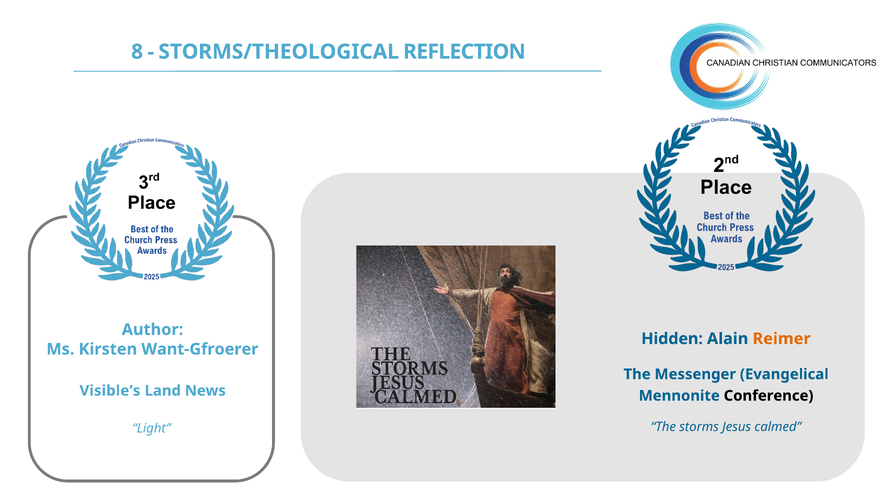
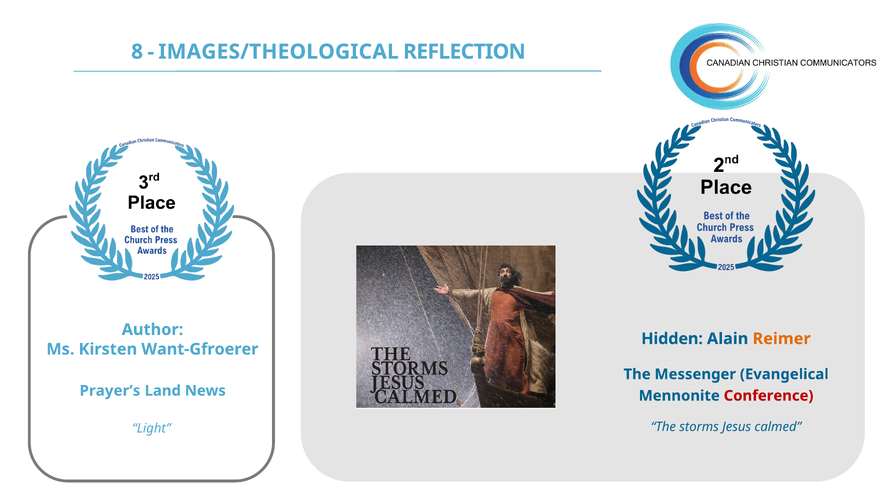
STORMS/THEOLOGICAL: STORMS/THEOLOGICAL -> IMAGES/THEOLOGICAL (279, 52)
Visible’s: Visible’s -> Prayer’s (110, 391)
Conference colour: black -> red (769, 396)
